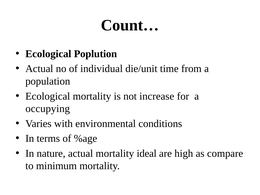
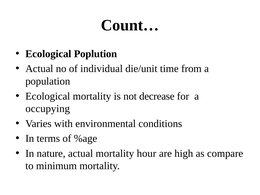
increase: increase -> decrease (157, 96)
ideal: ideal -> hour (147, 153)
